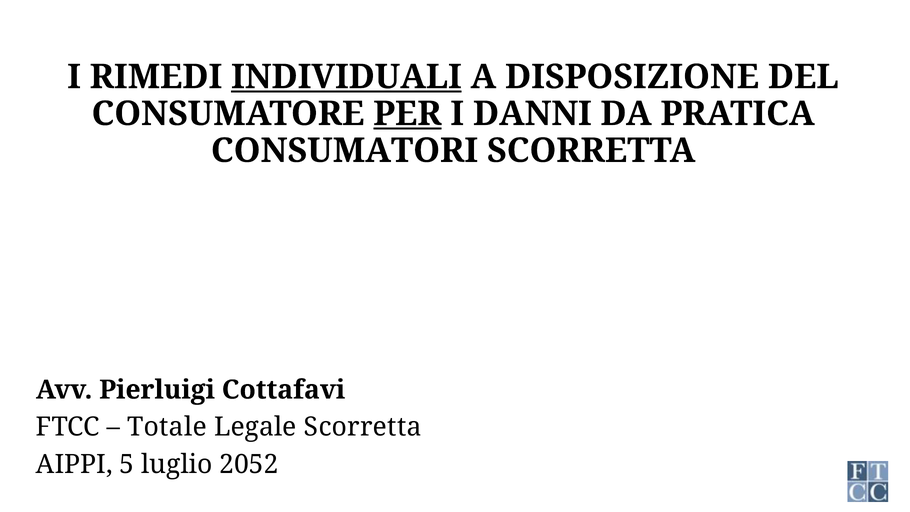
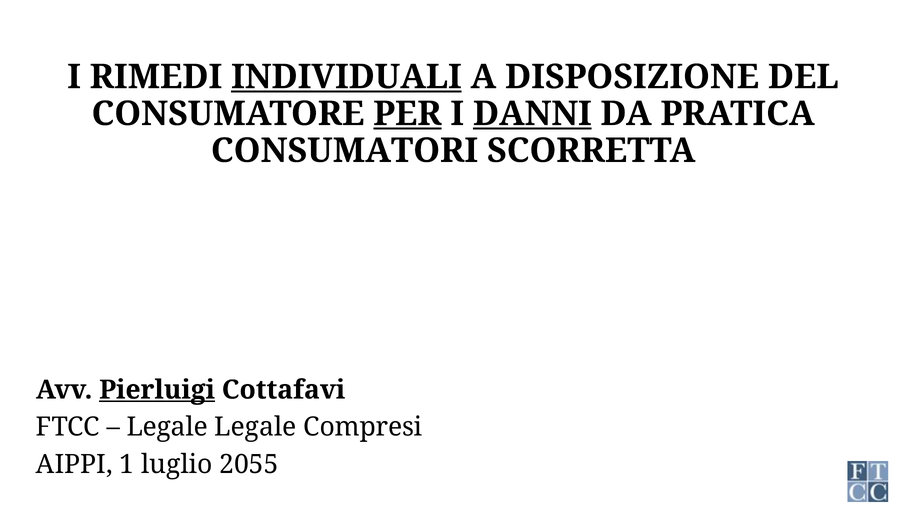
DANNI underline: none -> present (532, 114)
Pierluigi underline: none -> present (157, 390)
Totale: Totale -> Legale (167, 427)
Legale Scorretta: Scorretta -> Compresi (363, 427)
5: 5 -> 1 (127, 464)
2052: 2052 -> 2055 (249, 464)
